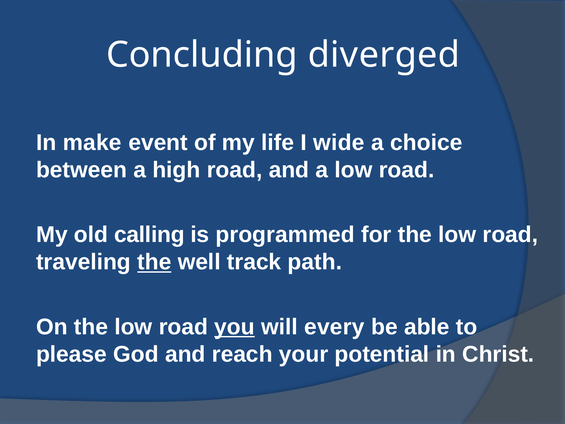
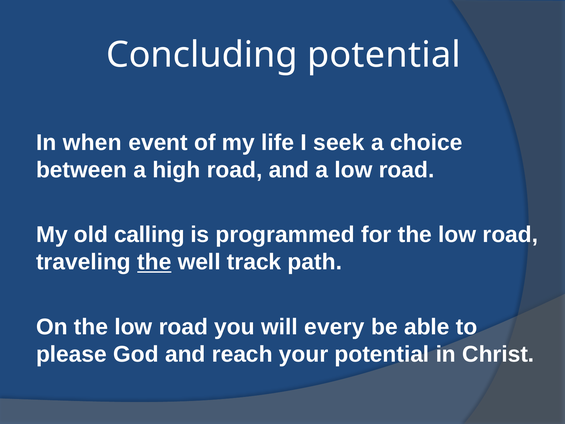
Concluding diverged: diverged -> potential (384, 55)
make: make -> when (92, 143)
wide: wide -> seek (339, 143)
you underline: present -> none (235, 327)
